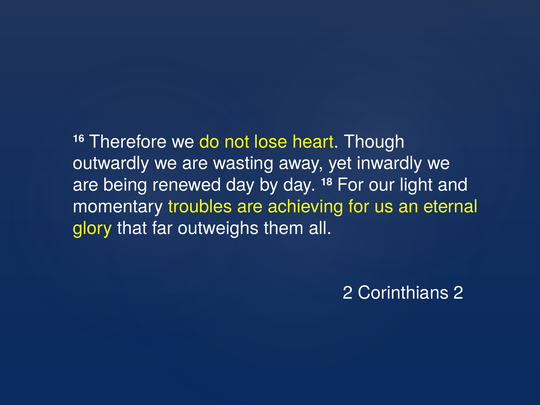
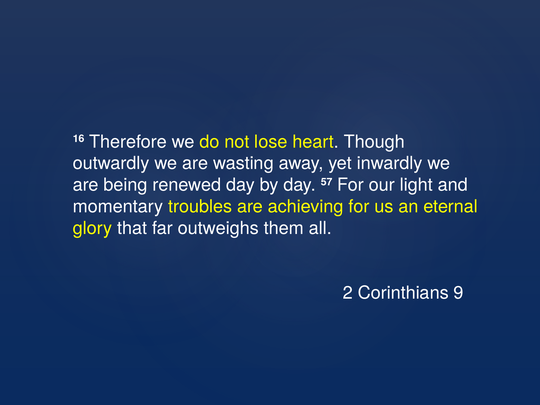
18: 18 -> 57 (327, 182)
Corinthians 2: 2 -> 9 (459, 293)
